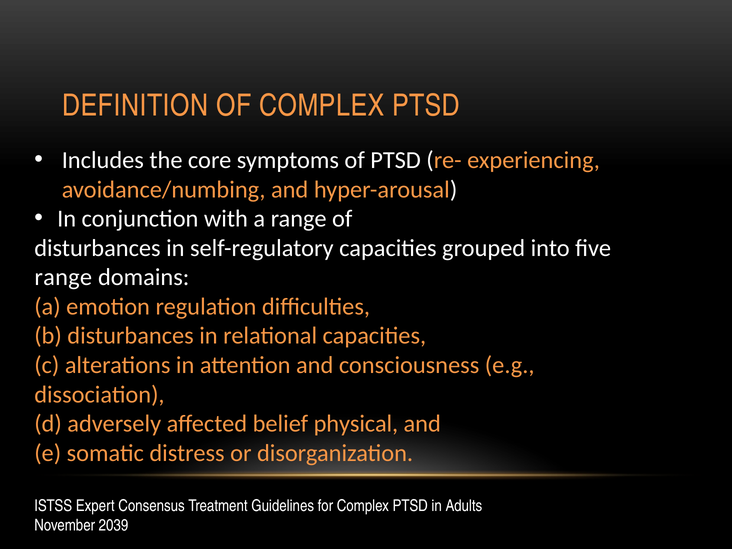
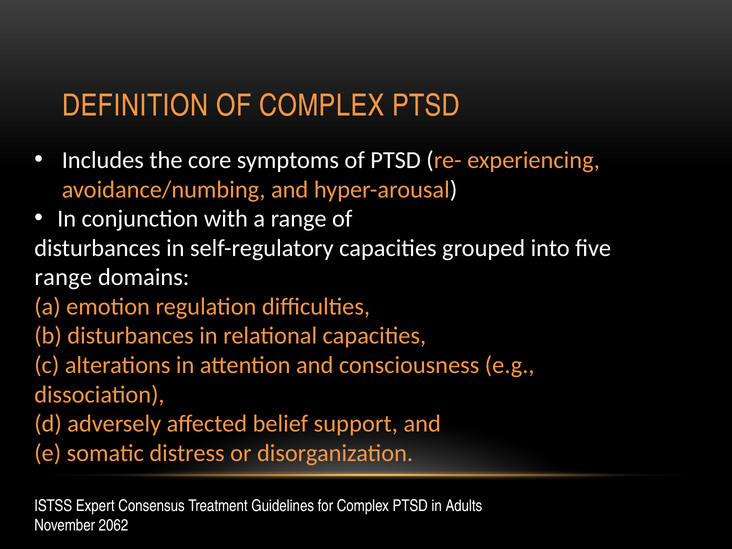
physical: physical -> support (356, 424)
2039: 2039 -> 2062 (114, 526)
